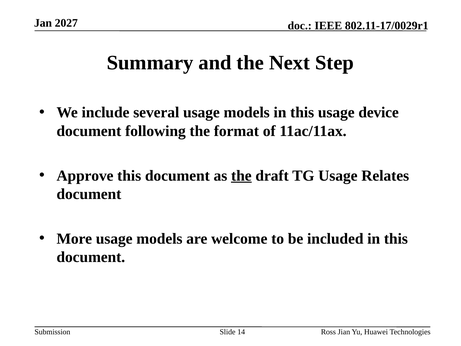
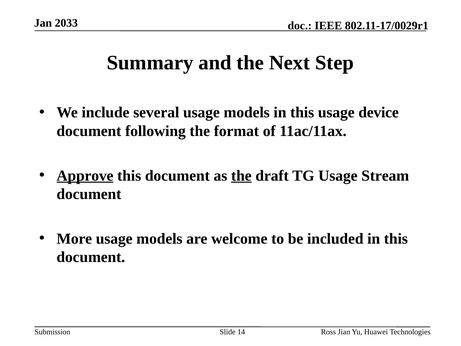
2027: 2027 -> 2033 (66, 23)
Approve underline: none -> present (85, 176)
Relates: Relates -> Stream (385, 176)
